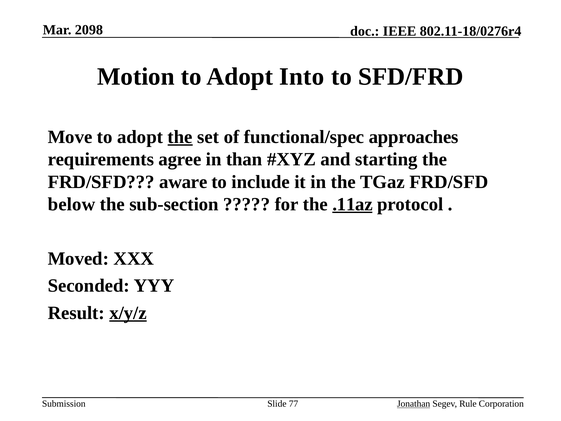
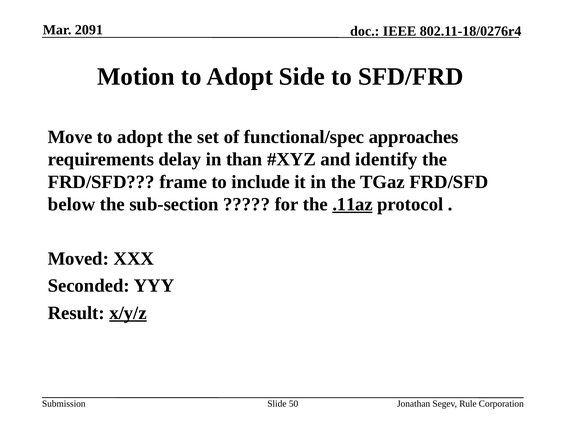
2098: 2098 -> 2091 (89, 30)
Into: Into -> Side (302, 76)
the underline: present -> none (180, 137)
agree: agree -> delay (180, 159)
starting: starting -> identify (386, 159)
aware: aware -> frame (183, 182)
77: 77 -> 50 (294, 404)
Jonathan underline: present -> none (414, 404)
